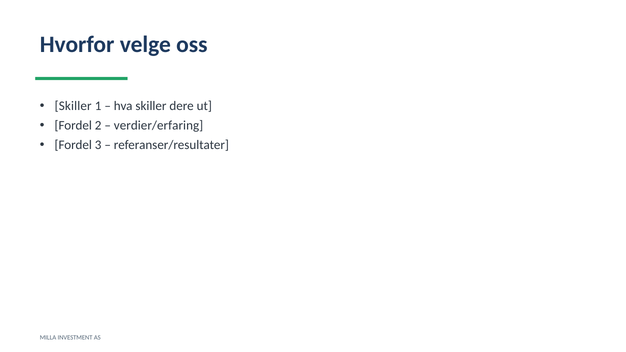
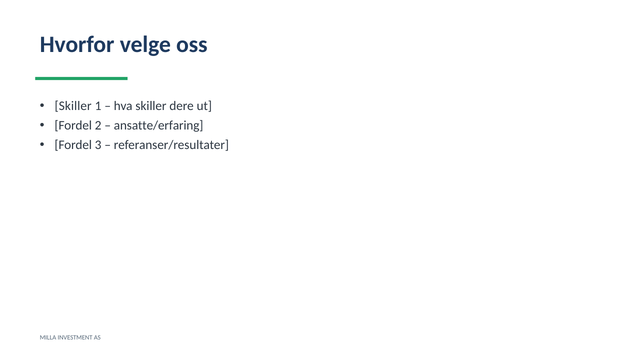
verdier/erfaring: verdier/erfaring -> ansatte/erfaring (159, 126)
